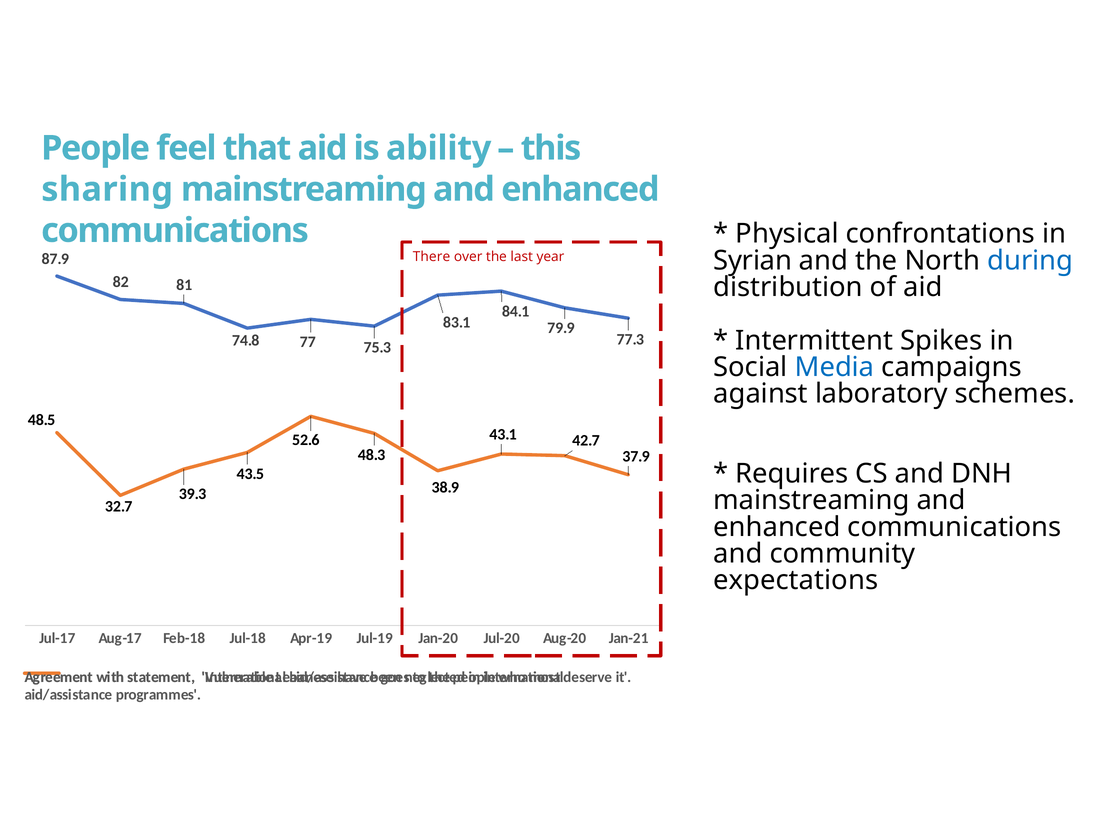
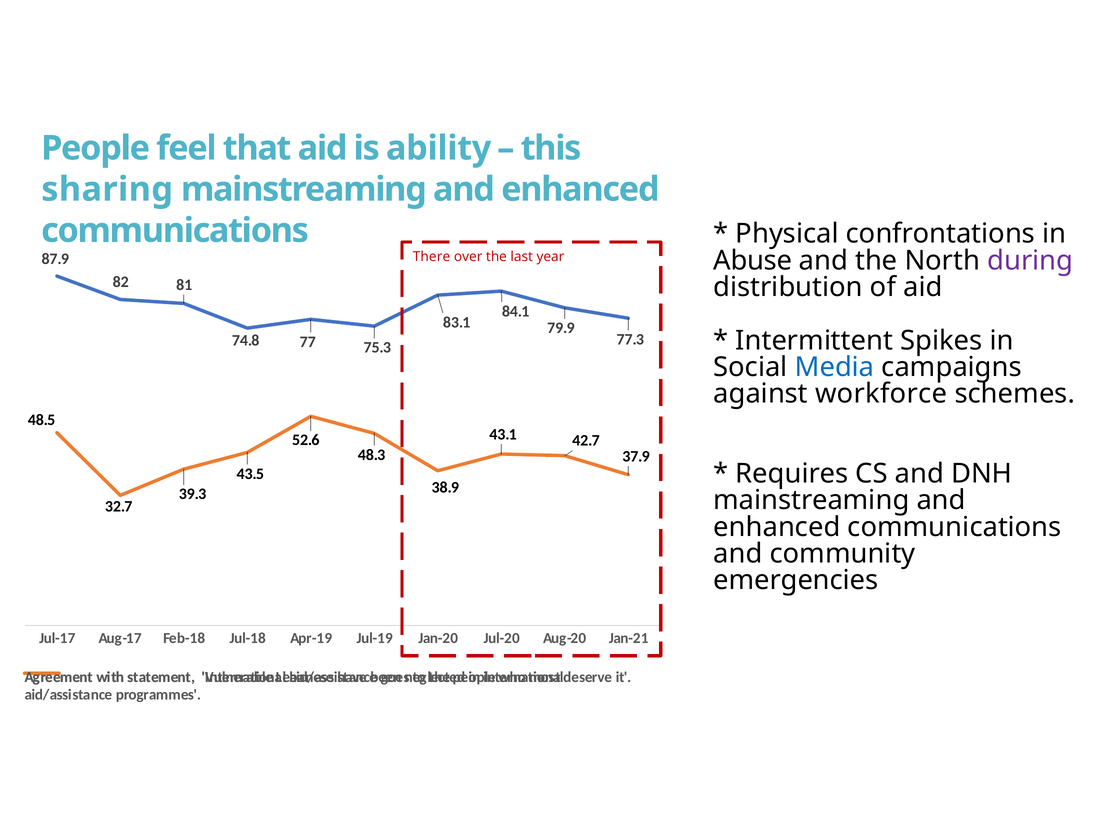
Syrian: Syrian -> Abuse (753, 260)
during colour: blue -> purple (1030, 260)
laboratory: laboratory -> workforce (881, 394)
expectations: expectations -> emergencies (796, 580)
